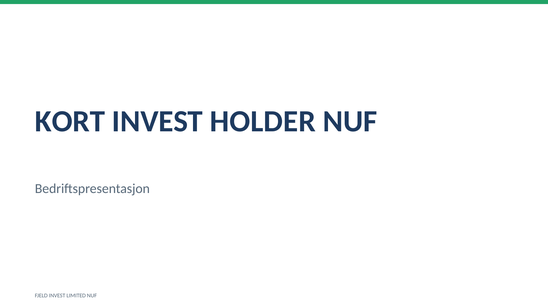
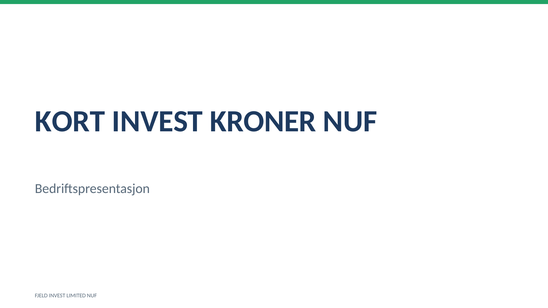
HOLDER: HOLDER -> KRONER (263, 122)
